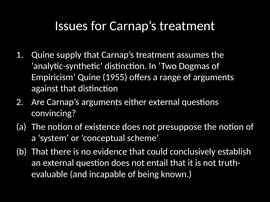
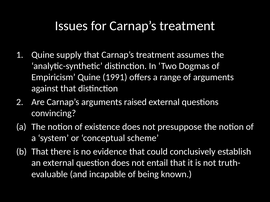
1955: 1955 -> 1991 (115, 77)
either: either -> raised (135, 102)
